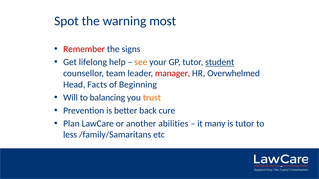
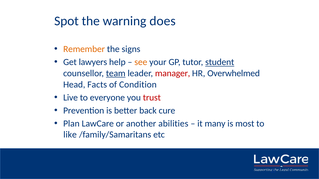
most: most -> does (163, 21)
Remember colour: red -> orange (84, 49)
lifelong: lifelong -> lawyers (93, 62)
team underline: none -> present (116, 74)
Beginning: Beginning -> Condition (138, 85)
Will: Will -> Live (71, 98)
balancing: balancing -> everyone (107, 98)
trust colour: orange -> red (152, 98)
is tutor: tutor -> most (245, 124)
less: less -> like (70, 135)
